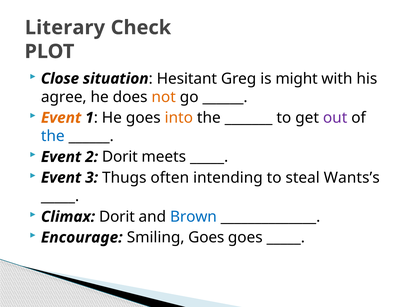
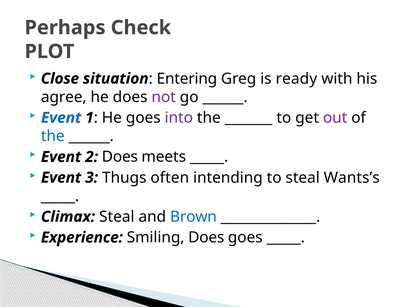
Literary: Literary -> Perhaps (65, 28)
Hesitant: Hesitant -> Entering (187, 79)
might: might -> ready (296, 79)
not colour: orange -> purple (164, 97)
Event colour: orange -> blue (61, 118)
into colour: orange -> purple (179, 118)
2 Dorit: Dorit -> Does (120, 157)
Climax Dorit: Dorit -> Steal (117, 217)
Encourage: Encourage -> Experience (82, 238)
Smiling Goes: Goes -> Does (206, 238)
